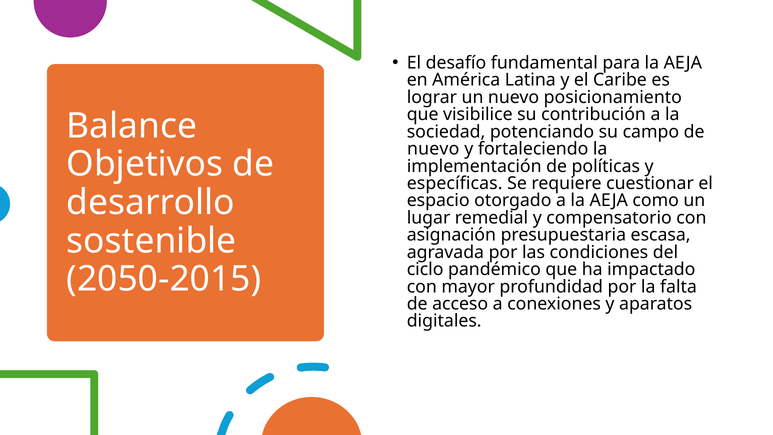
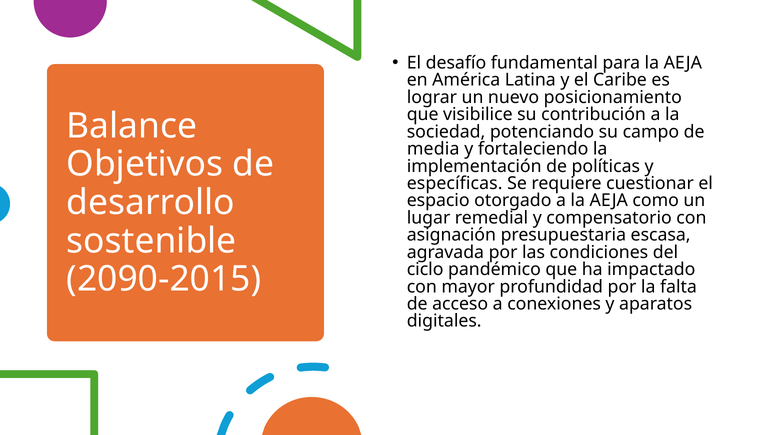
nuevo: nuevo -> media (433, 149)
2050-2015: 2050-2015 -> 2090-2015 (164, 279)
